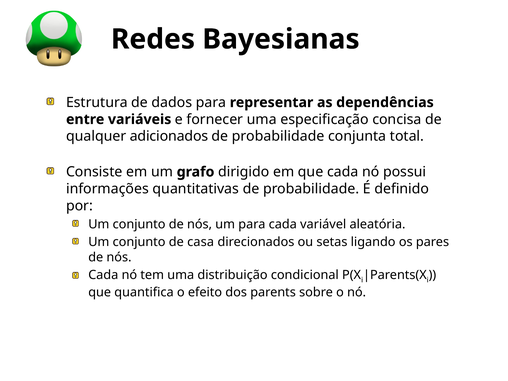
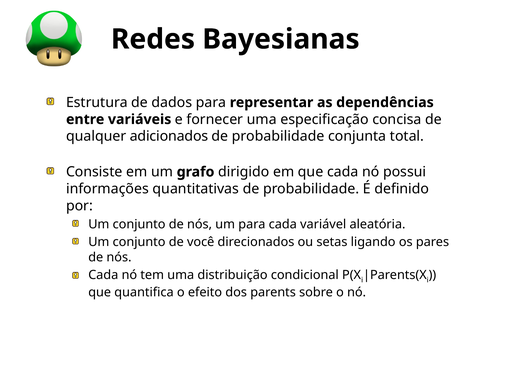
casa: casa -> você (201, 242)
